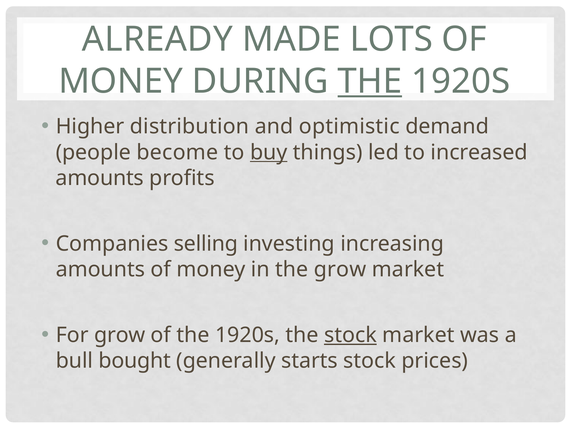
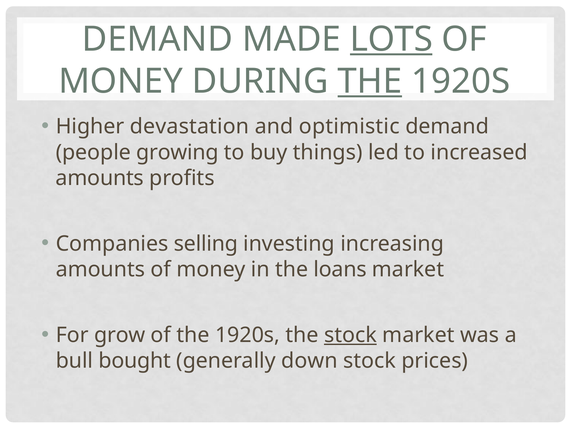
ALREADY: ALREADY -> DEMAND (157, 39)
LOTS underline: none -> present (391, 39)
distribution: distribution -> devastation (190, 127)
become: become -> growing (178, 152)
buy underline: present -> none (269, 152)
the grow: grow -> loans (340, 270)
starts: starts -> down (309, 361)
